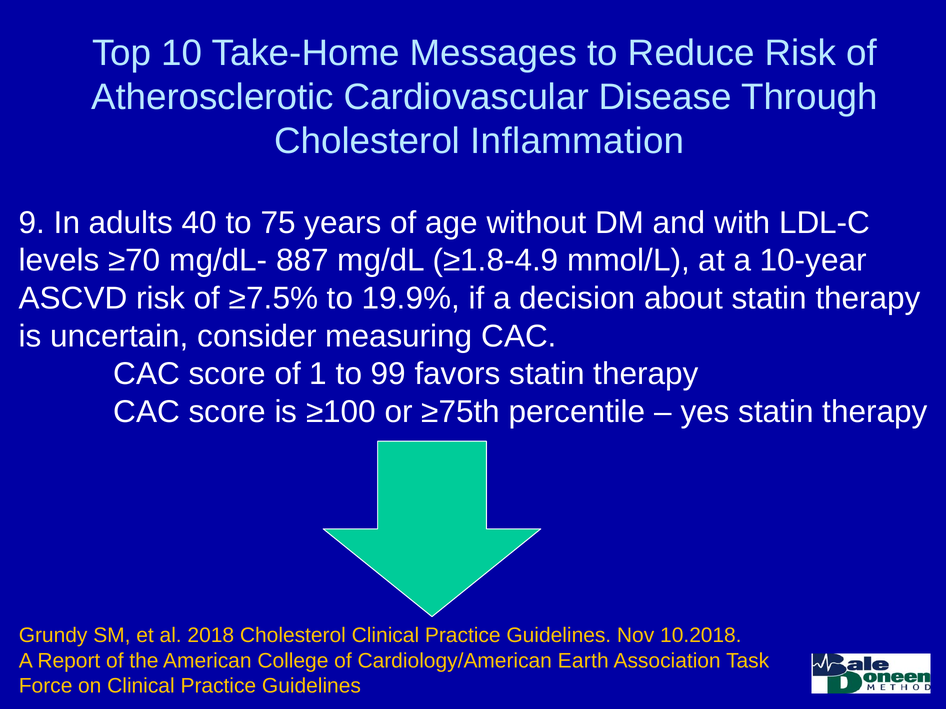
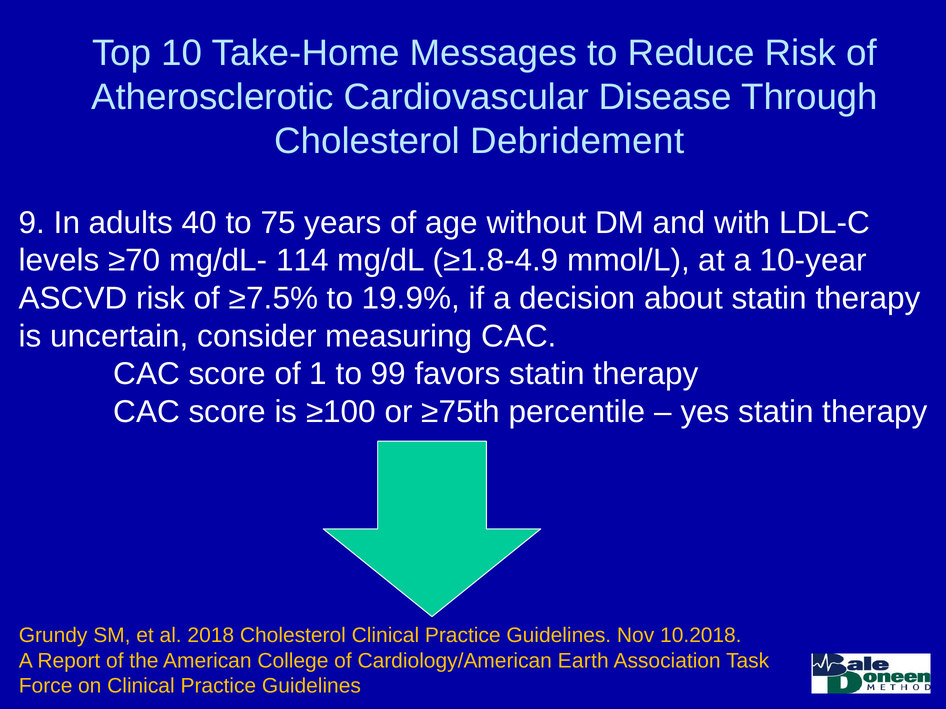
Inflammation: Inflammation -> Debridement (577, 141)
887: 887 -> 114 (302, 261)
